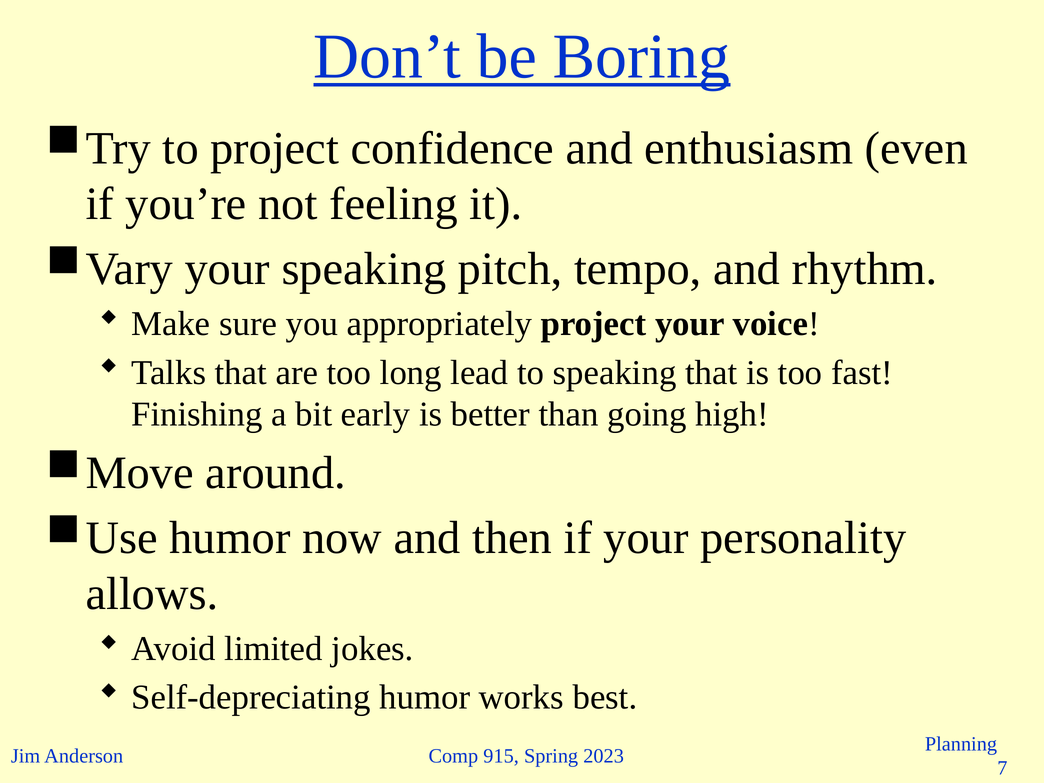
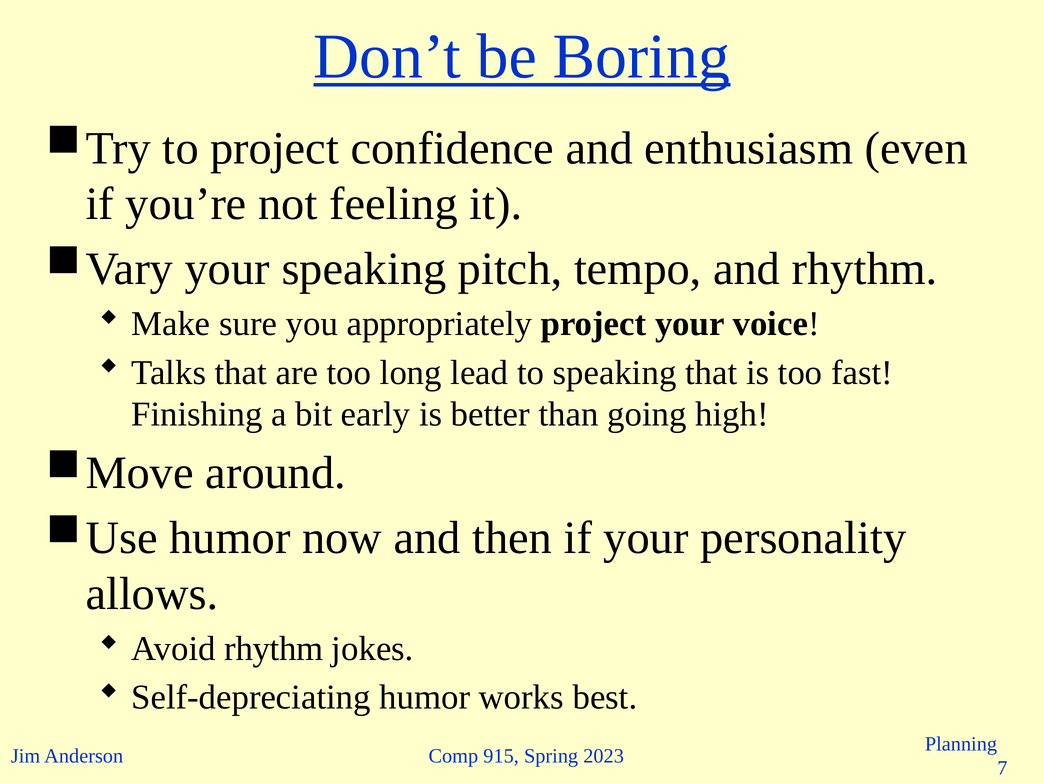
Avoid limited: limited -> rhythm (274, 649)
